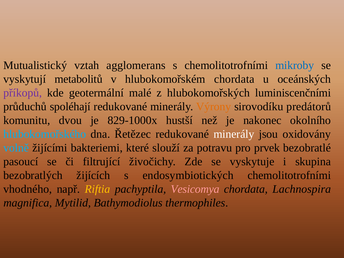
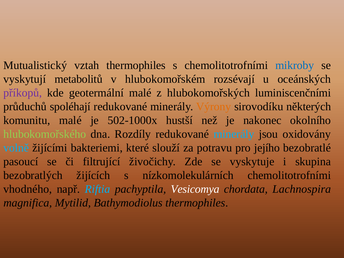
vztah agglomerans: agglomerans -> thermophiles (136, 65)
hlubokomořském chordata: chordata -> rozsévají (234, 79)
predátorů: predátorů -> některých (309, 106)
komunitu dvou: dvou -> malé (70, 120)
829-1000x: 829-1000x -> 502-1000x (132, 120)
hlubokomořského colour: light blue -> light green (45, 134)
Řetězec: Řetězec -> Rozdíly (133, 134)
minerály colour: white -> light blue (234, 134)
prvek: prvek -> jejího (267, 148)
endosymbiotických: endosymbiotických -> nízkomolekulárních (188, 175)
Riftia colour: yellow -> light blue (97, 189)
Vesicomya colour: pink -> white (195, 189)
